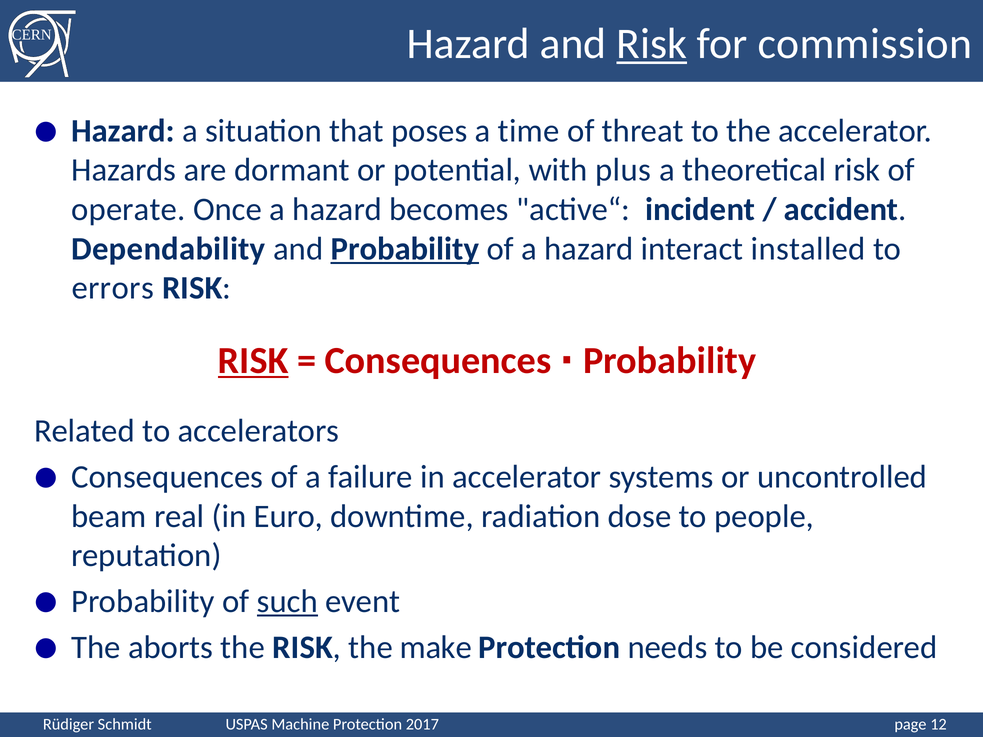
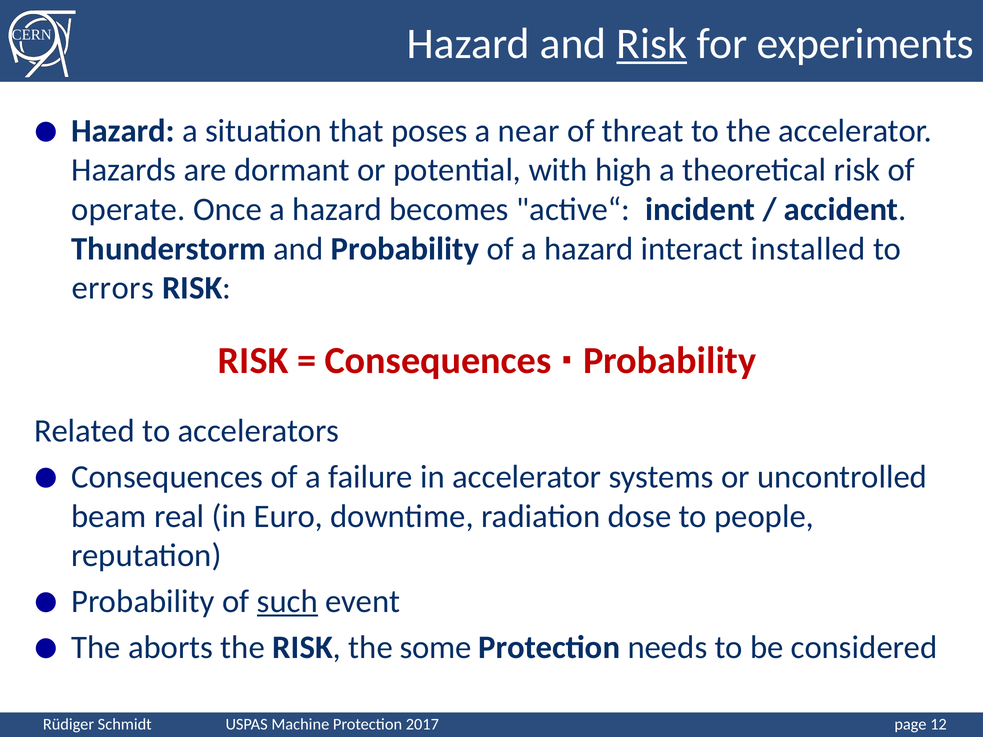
commission: commission -> experiments (865, 44)
time: time -> near (529, 131)
plus: plus -> high (623, 170)
Dependability: Dependability -> Thunderstorm (169, 249)
Probability underline: present -> none (405, 249)
RISK underline: present -> none (253, 361)
make: make -> some (436, 647)
